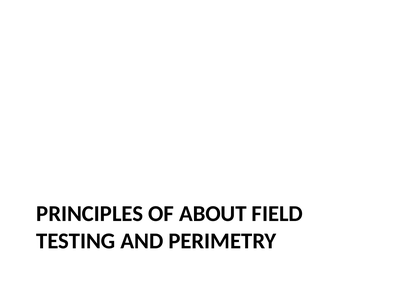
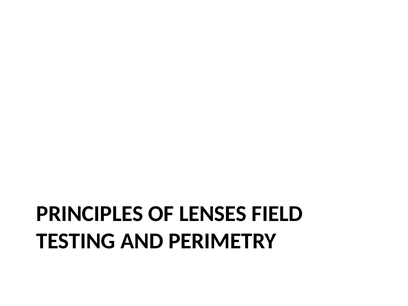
ABOUT: ABOUT -> LENSES (213, 214)
